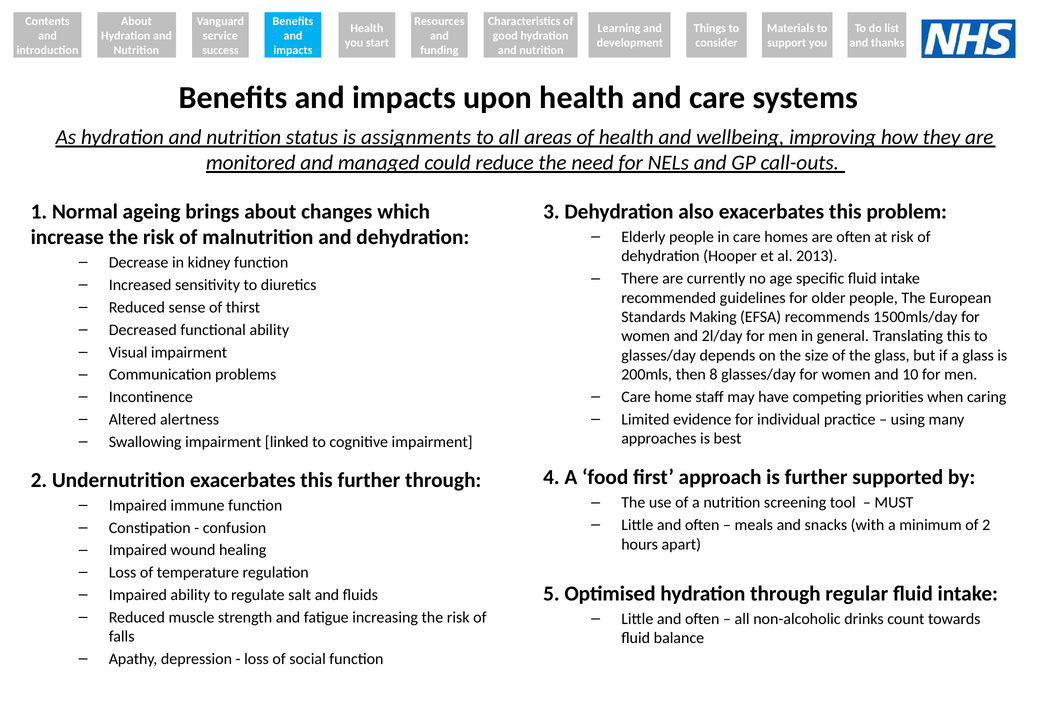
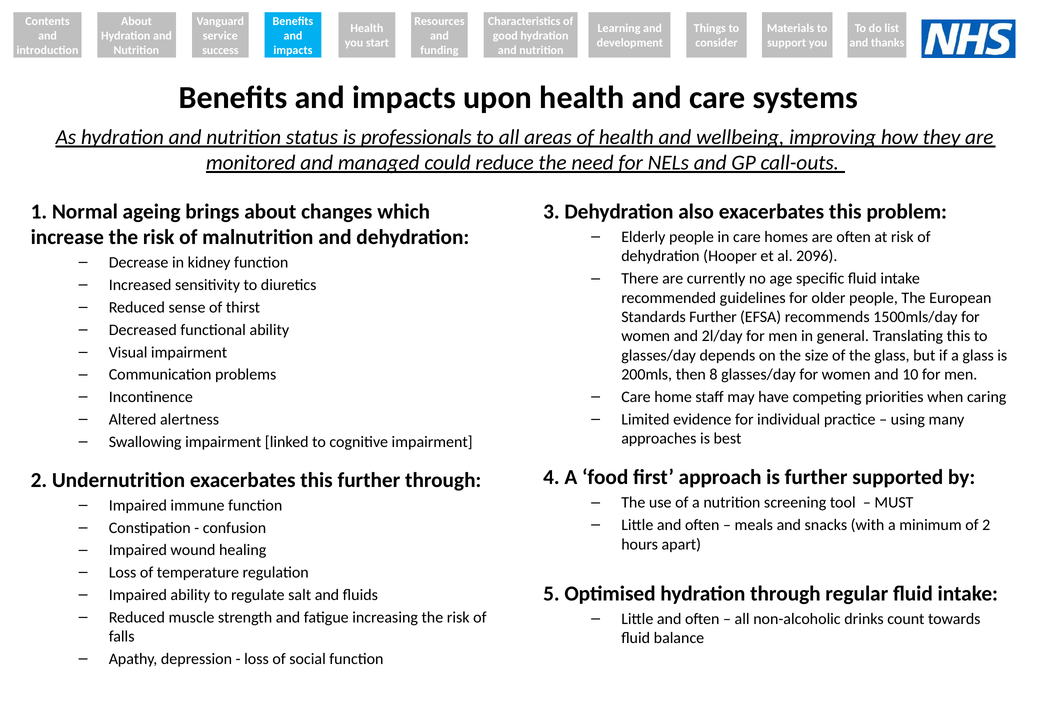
assignments: assignments -> professionals (416, 137)
2013: 2013 -> 2096 (817, 256)
Standards Making: Making -> Further (713, 317)
